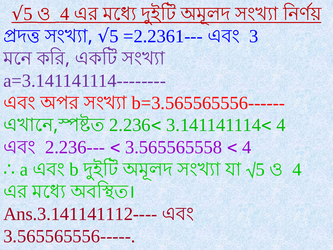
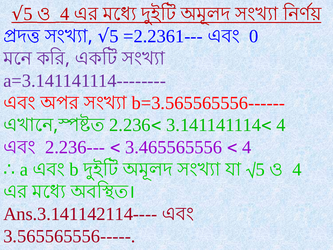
3: 3 -> 0 (254, 36)
3.565565558: 3.565565558 -> 3.465565556 (174, 147)
Ans.3.141141112----: Ans.3.141141112---- -> Ans.3.141142114---- (80, 214)
